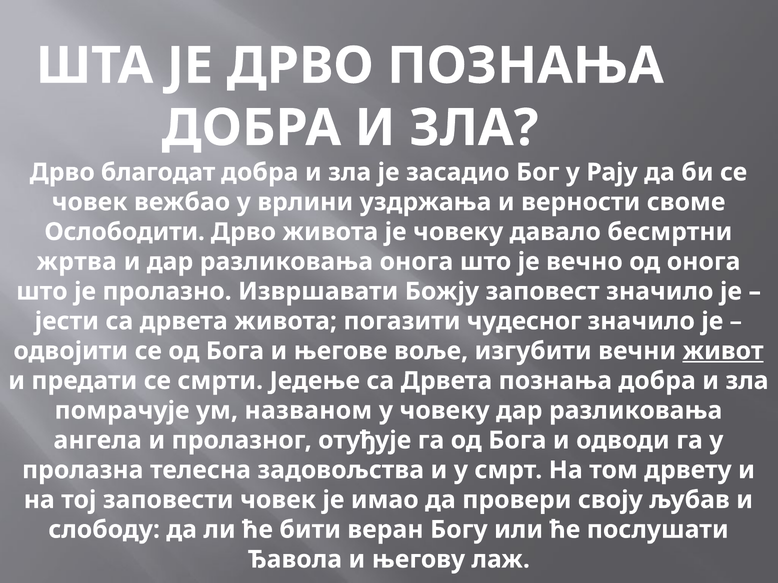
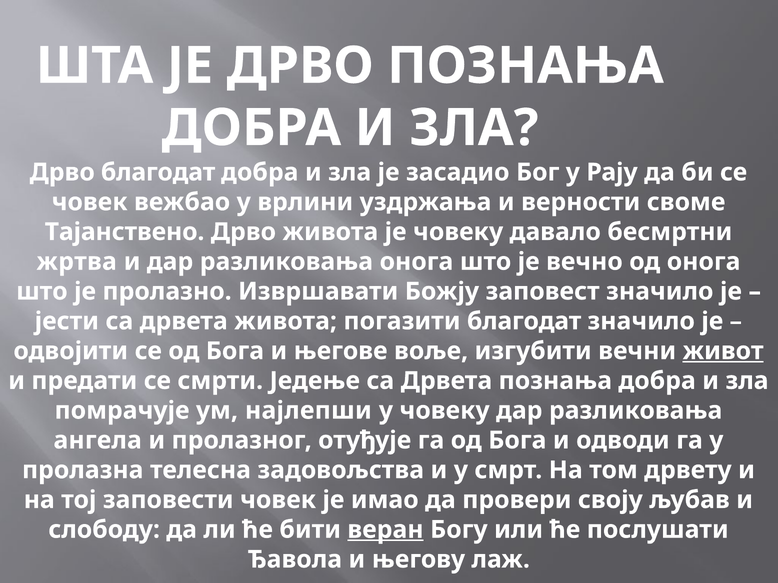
Ослободити: Ослободити -> Тајанствено (125, 232)
погазити чудесног: чудесног -> благодат (524, 321)
названом: названом -> најлепши (308, 411)
веран underline: none -> present (385, 530)
